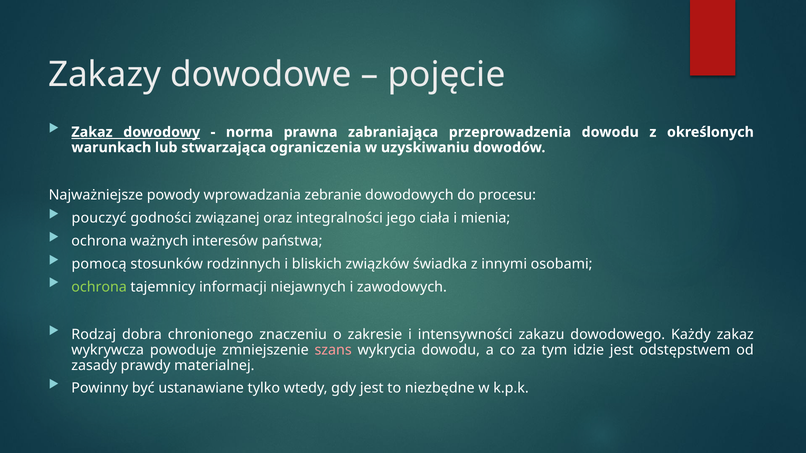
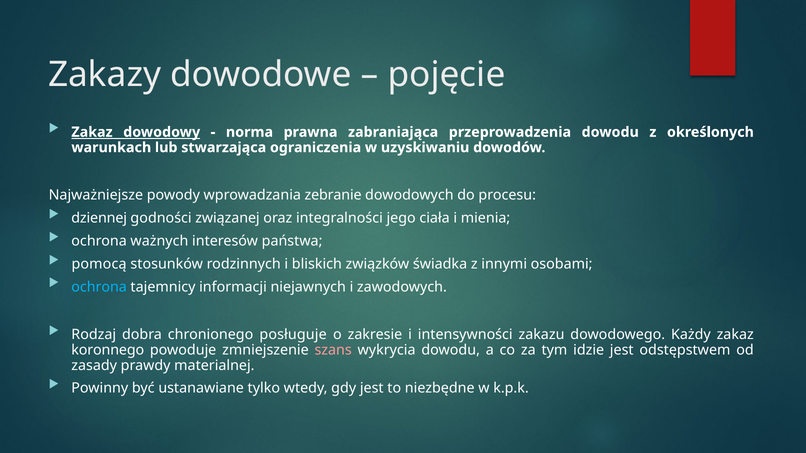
pouczyć: pouczyć -> dziennej (99, 218)
ochrona colour: light green -> light blue (99, 287)
znaczeniu: znaczeniu -> posługuje (293, 335)
wykrywcza: wykrywcza -> koronnego (108, 350)
